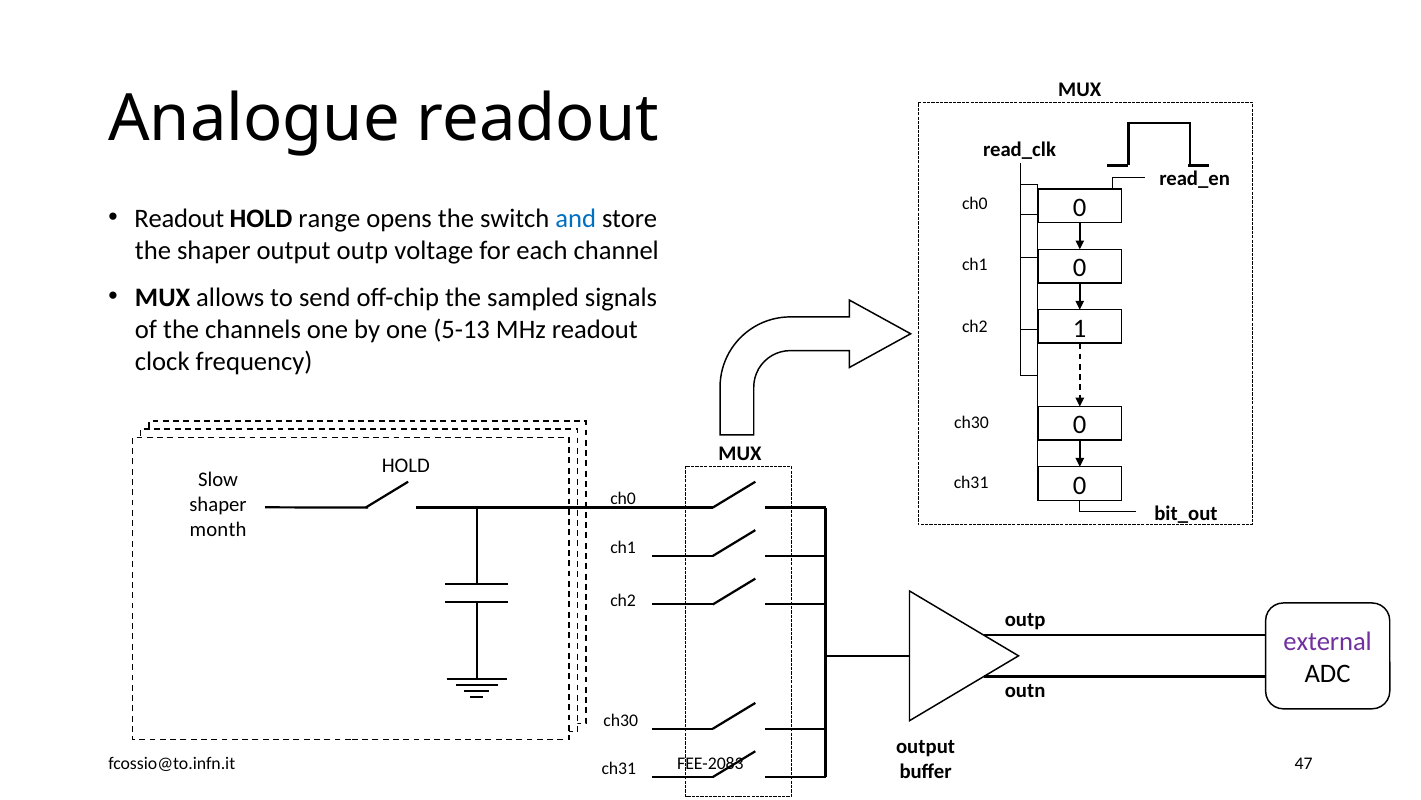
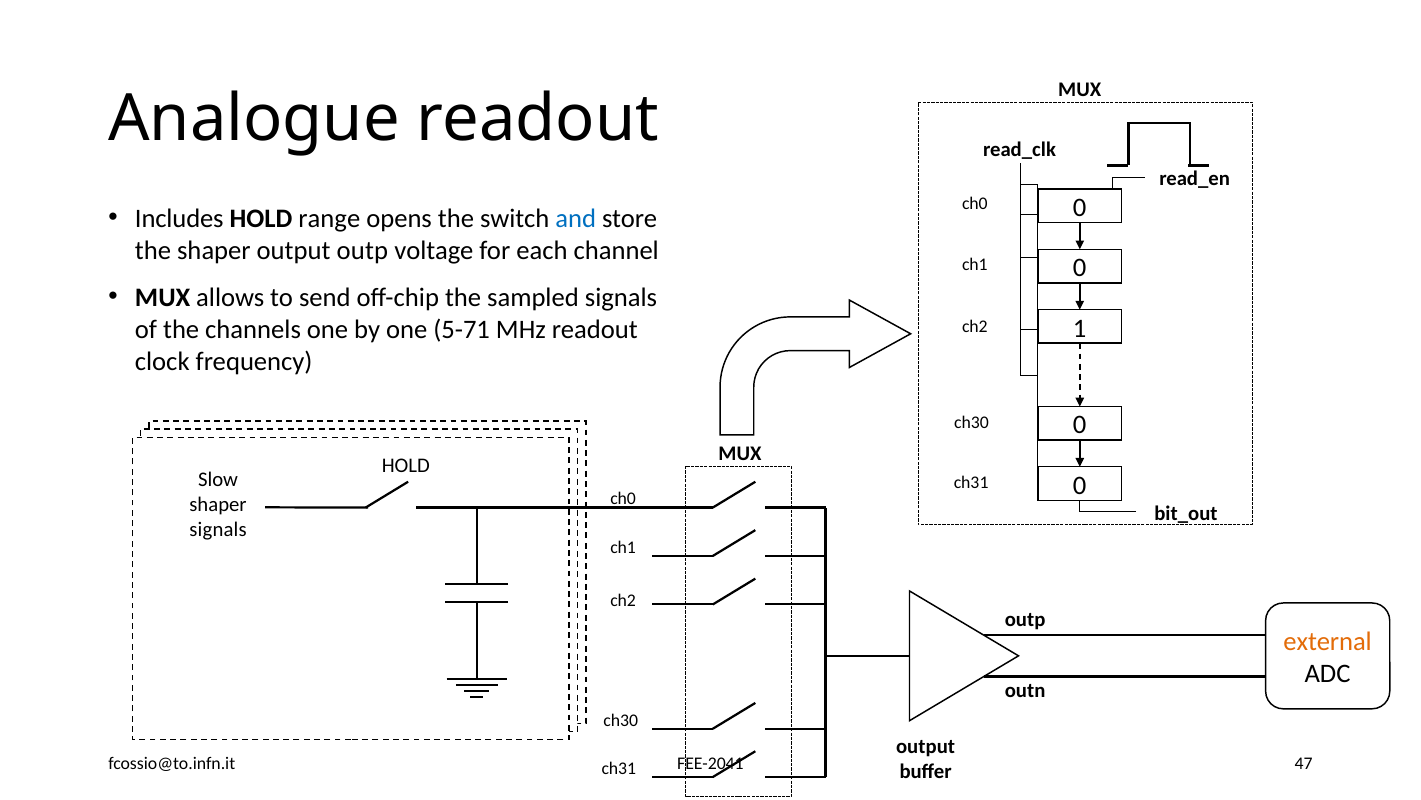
Readout: Readout -> Includes (179, 218)
5-13: 5-13 -> 5-71 (462, 329)
month: month -> signals (218, 529)
external colour: purple -> orange (1328, 641)
FEE-2083: FEE-2083 -> FEE-2041 (710, 763)
